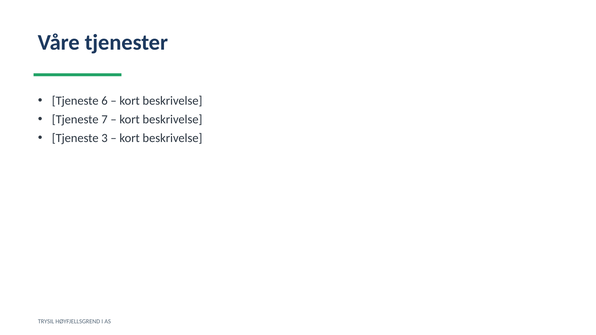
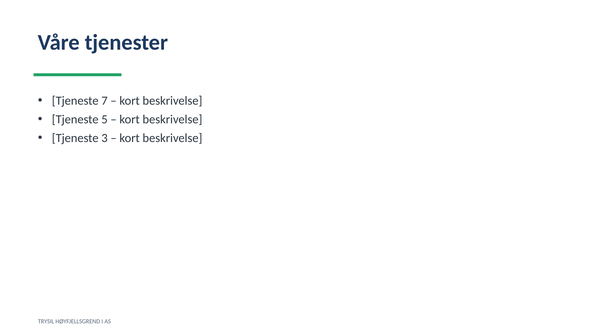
6: 6 -> 7 (104, 101)
7: 7 -> 5 (104, 120)
